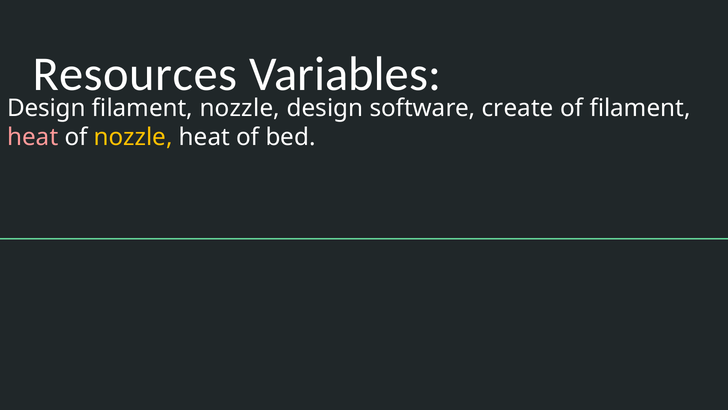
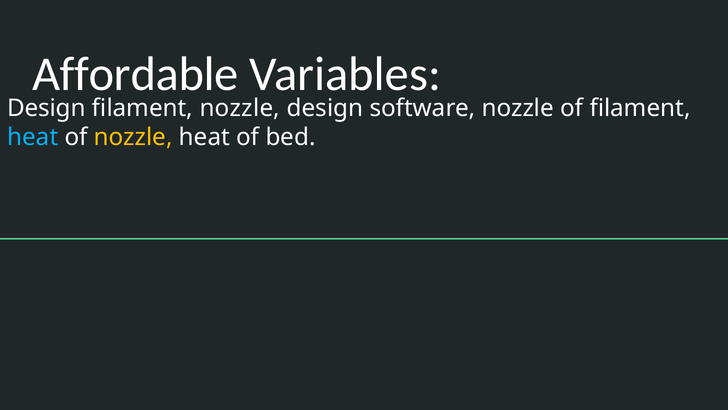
Resources: Resources -> Affordable (135, 74)
software create: create -> nozzle (518, 108)
heat colour: pink -> light blue (33, 137)
